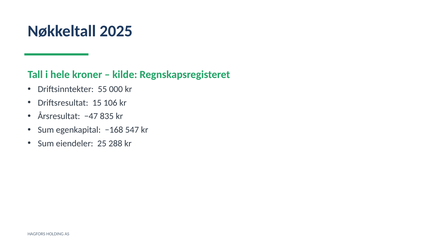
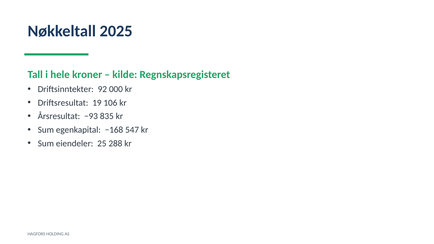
55: 55 -> 92 (102, 89)
15: 15 -> 19 (97, 103)
−47: −47 -> −93 (91, 116)
